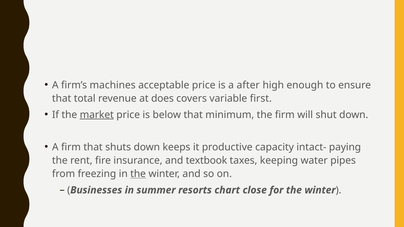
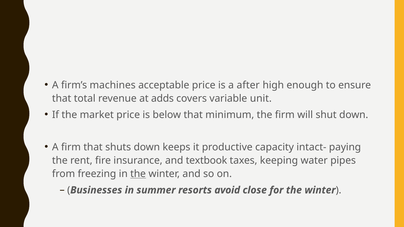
does: does -> adds (162, 99)
first: first -> unit (261, 99)
market underline: present -> none (97, 115)
chart: chart -> avoid (227, 190)
